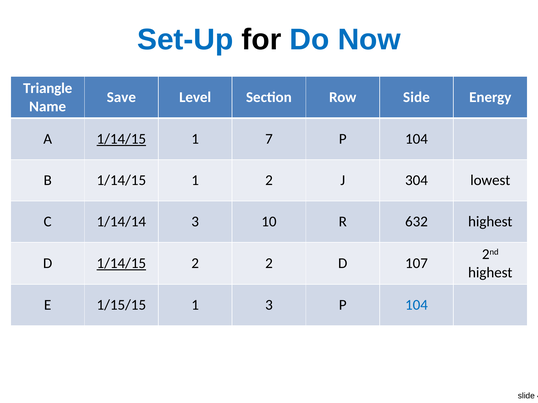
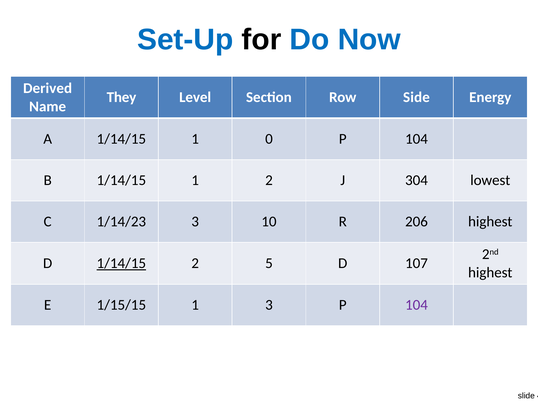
Triangle: Triangle -> Derived (48, 88)
Save: Save -> They (121, 97)
1/14/15 underline: present -> none (121, 139)
7: 7 -> 0 (269, 139)
1/14/14: 1/14/14 -> 1/14/23 (121, 222)
632: 632 -> 206 (417, 222)
2 2: 2 -> 5 (269, 264)
104 colour: blue -> purple (417, 305)
